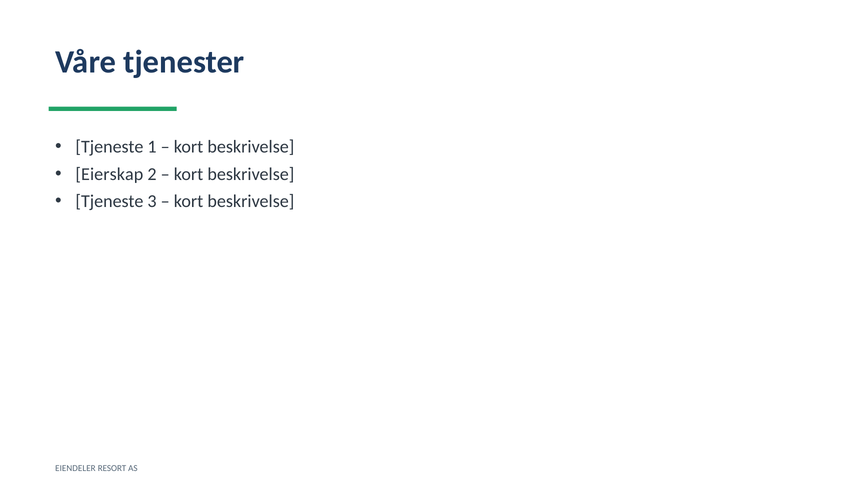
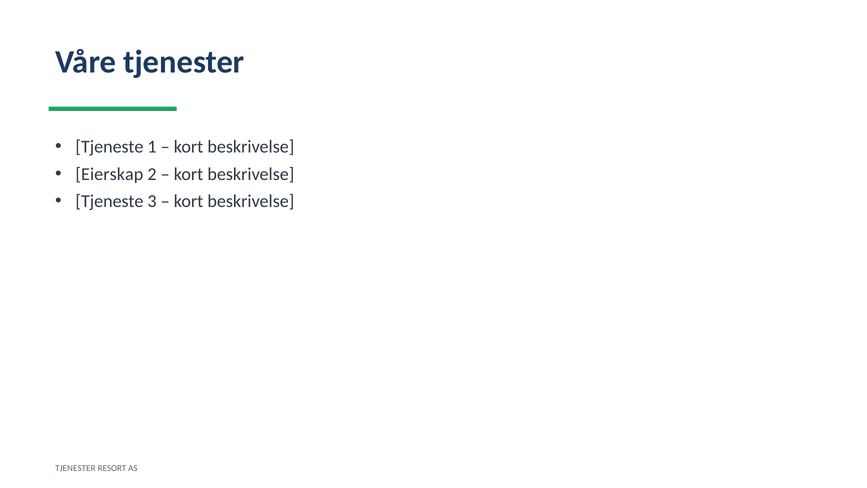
EIENDELER: EIENDELER -> TJENESTER (75, 468)
